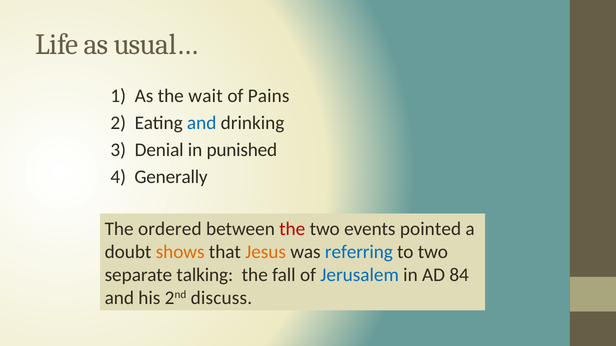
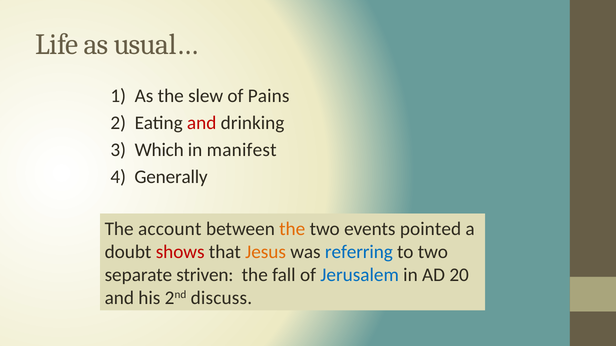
wait: wait -> slew (206, 96)
and colour: blue -> red (202, 123)
Denial: Denial -> Which (159, 150)
punished: punished -> manifest (242, 150)
ordered: ordered -> account (170, 229)
the colour: red -> orange (292, 229)
shows colour: orange -> red (180, 252)
talking: talking -> striven (205, 275)
84: 84 -> 20 (459, 275)
